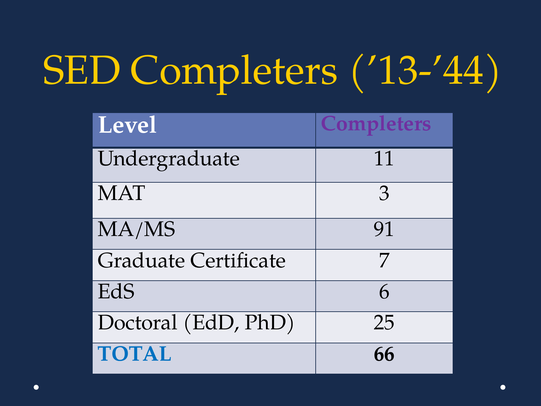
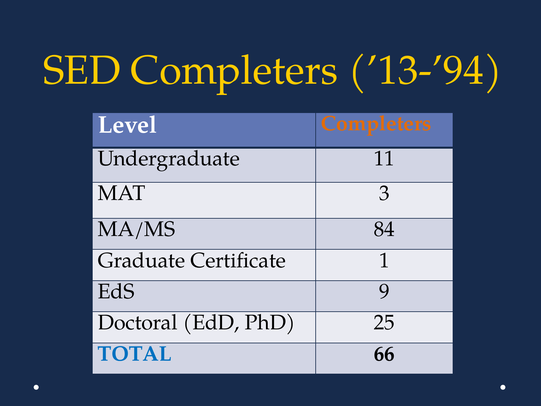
’13-’44: ’13-’44 -> ’13-’94 (425, 70)
Completers colour: purple -> orange (376, 124)
91: 91 -> 84 (384, 229)
7: 7 -> 1 (384, 260)
6: 6 -> 9 (384, 291)
